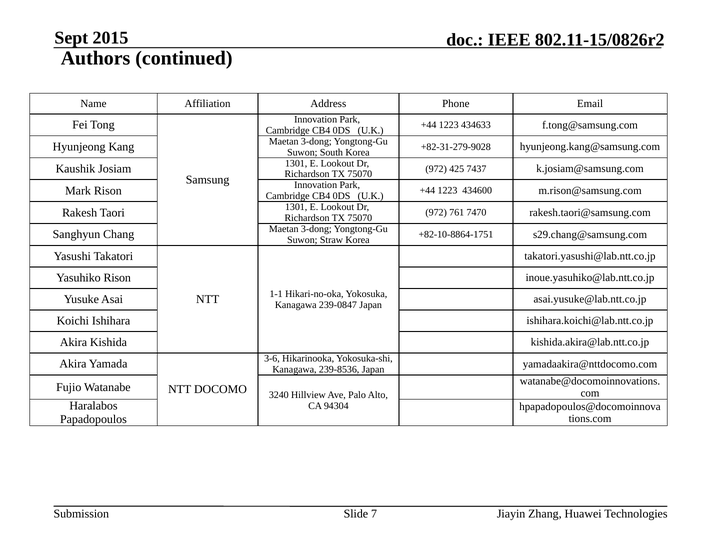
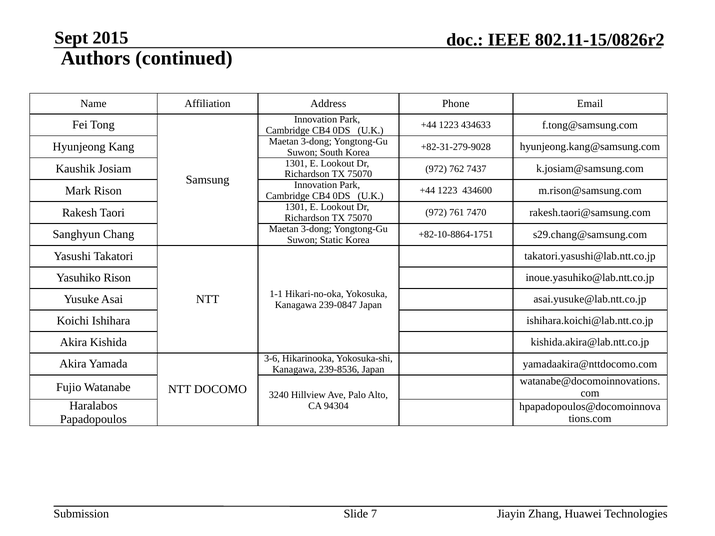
425: 425 -> 762 (457, 169)
Straw: Straw -> Static (331, 240)
